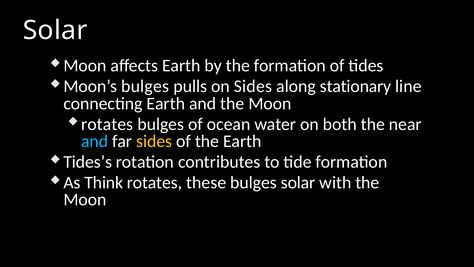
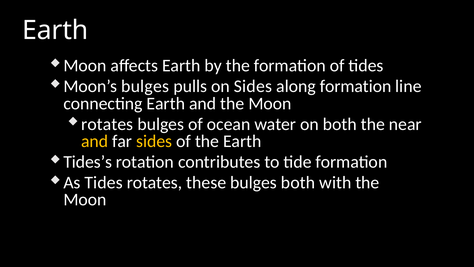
Solar: Solar -> Earth (55, 30)
along stationary: stationary -> formation (356, 86)
and colour: light blue -> yellow (95, 141)
As Think: Think -> Tides (104, 182)
bulges solar: solar -> both (298, 182)
